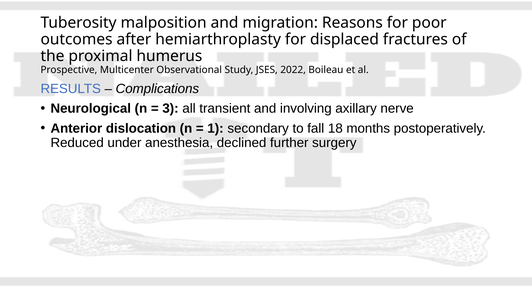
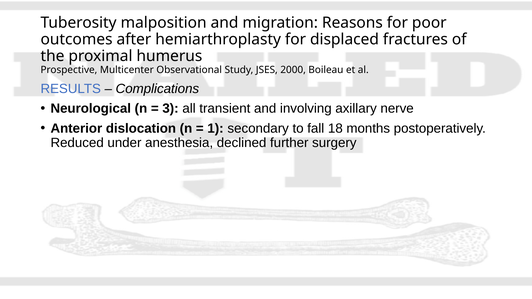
2022: 2022 -> 2000 (293, 70)
